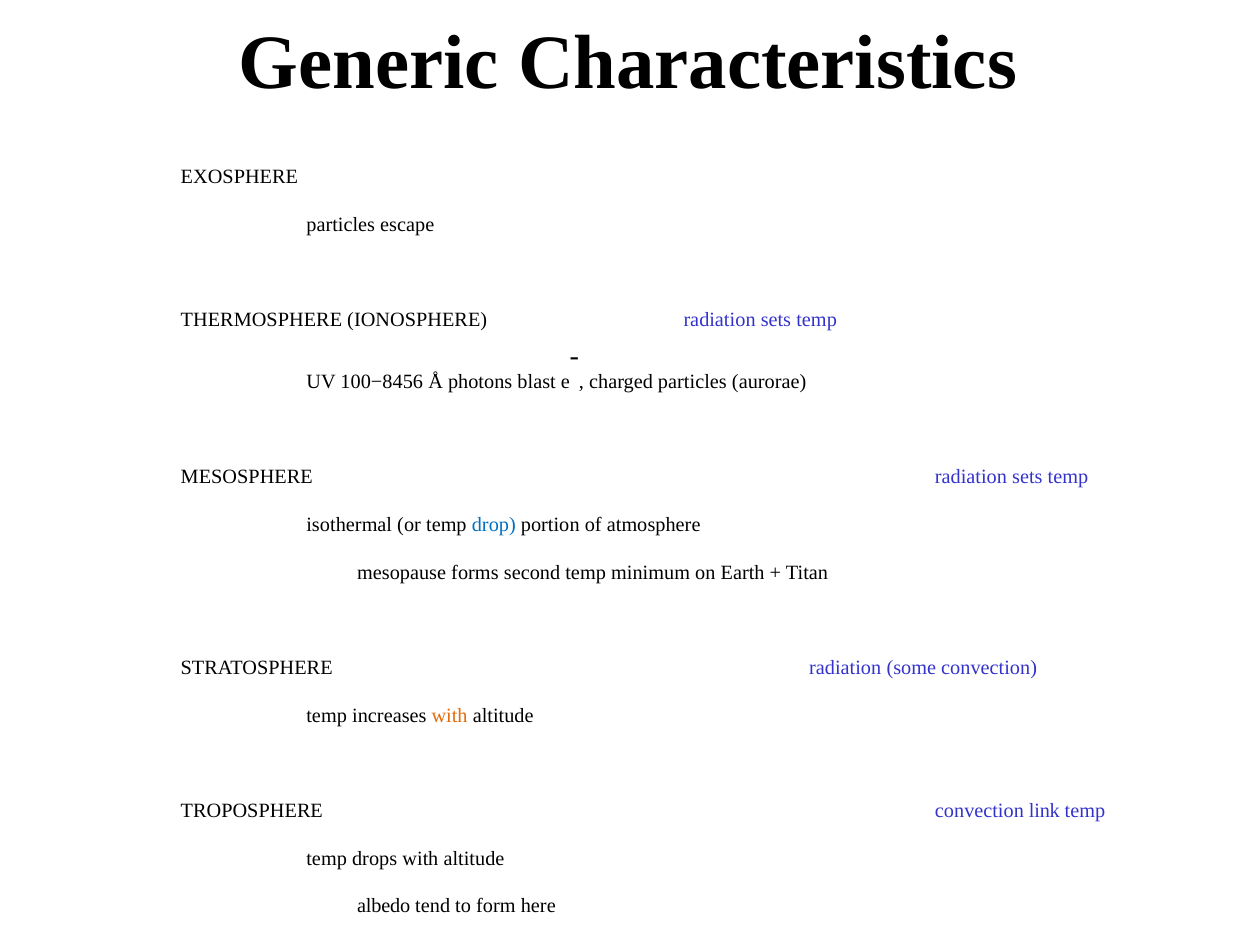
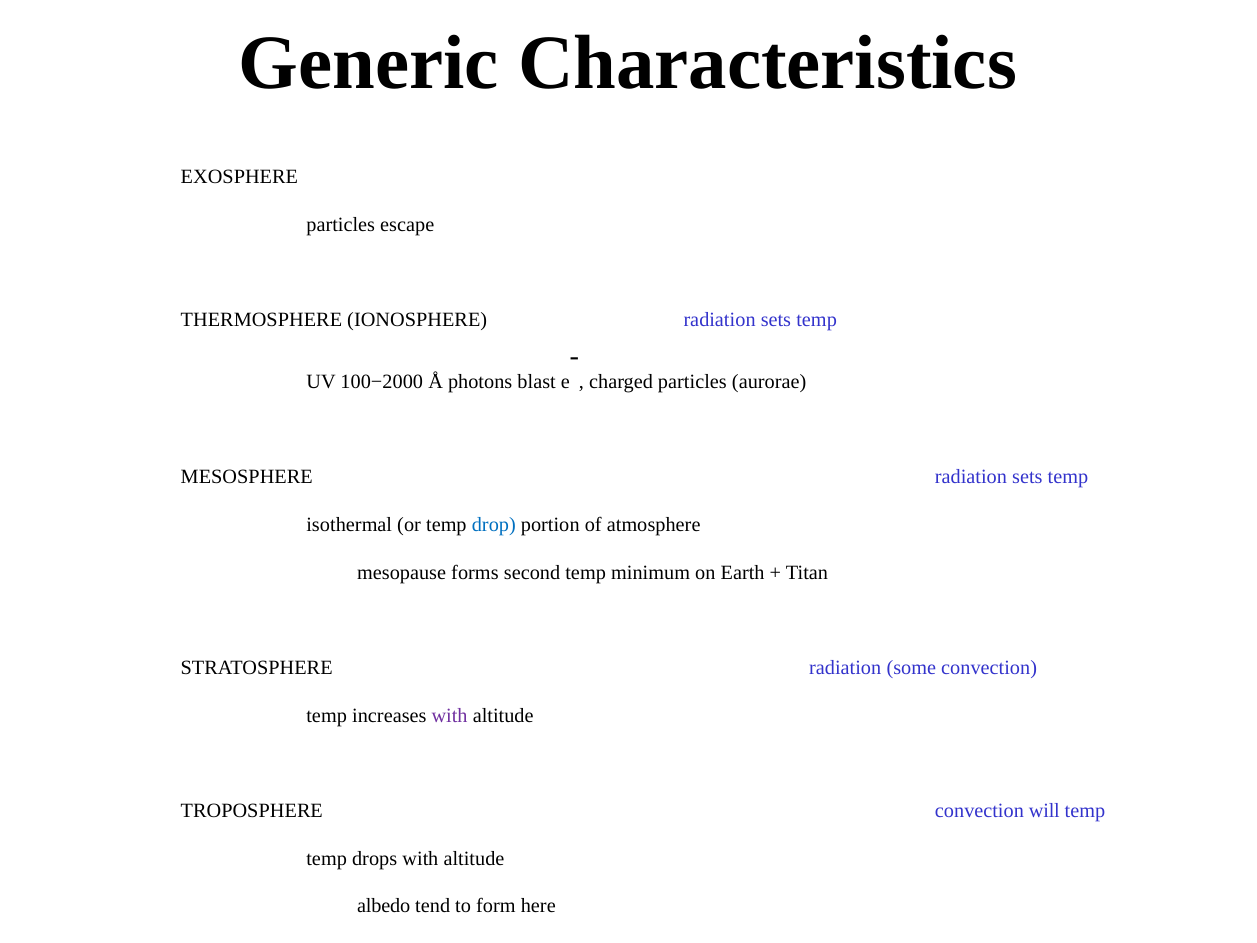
100−8456: 100−8456 -> 100−2000 (382, 382)
with colour: orange -> purple (450, 715)
link: link -> will (1044, 811)
